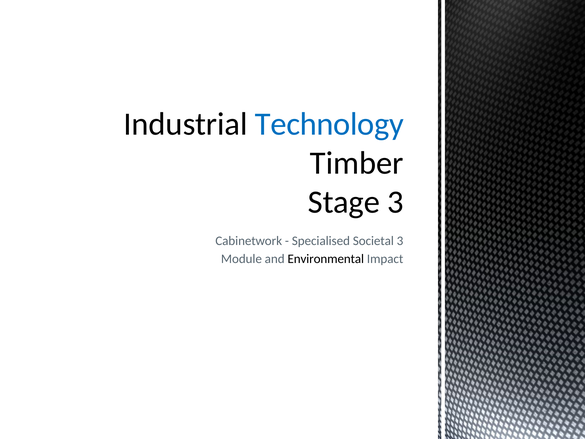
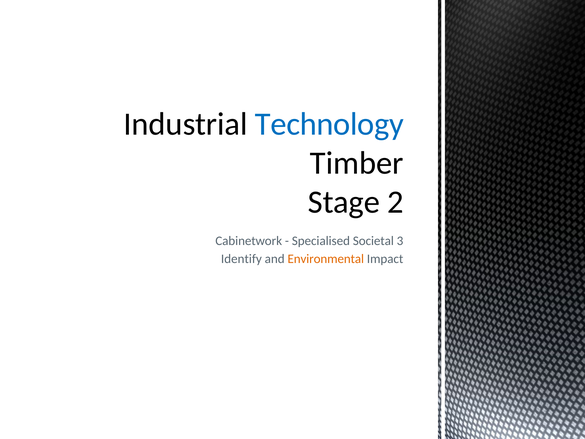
Stage 3: 3 -> 2 (395, 202)
Module: Module -> Identify (241, 259)
Environmental colour: black -> orange (326, 259)
